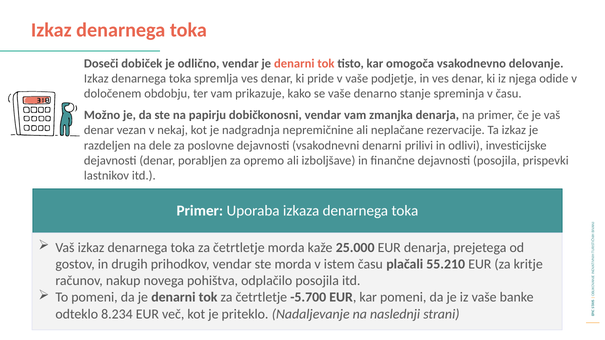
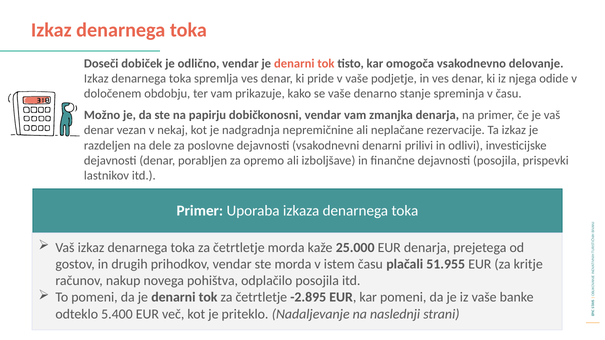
55.210: 55.210 -> 51.955 (446, 264)
-5.700: -5.700 -> -2.895 (308, 298)
8.234: 8.234 -> 5.400 (117, 314)
